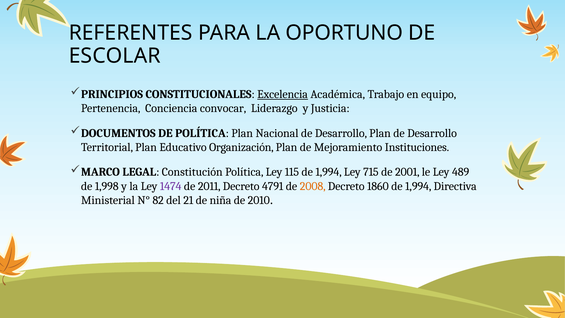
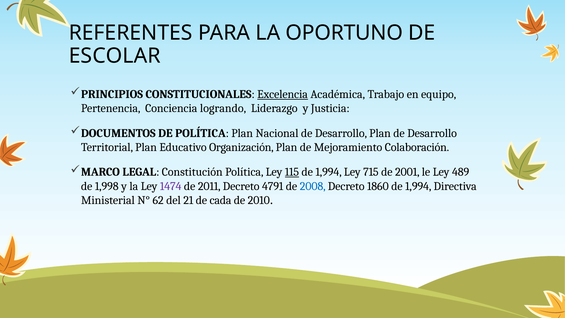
convocar: convocar -> logrando (223, 108)
Instituciones: Instituciones -> Colaboración (417, 147)
115 underline: none -> present (292, 172)
2008 colour: orange -> blue (313, 186)
82: 82 -> 62 (158, 200)
niña: niña -> cada (221, 200)
